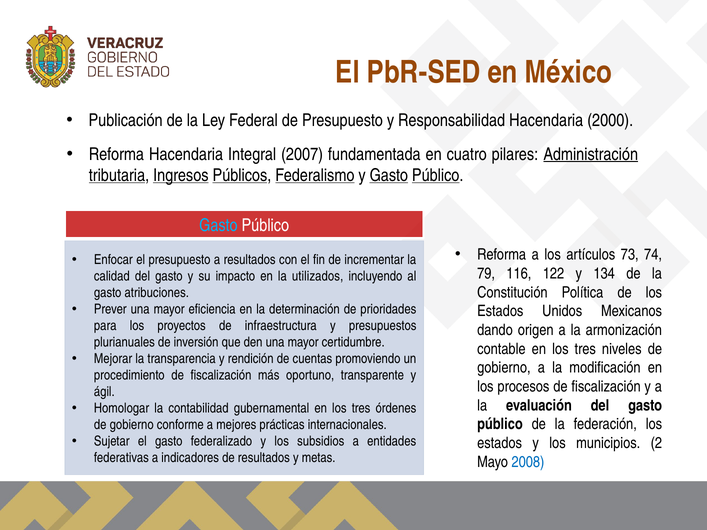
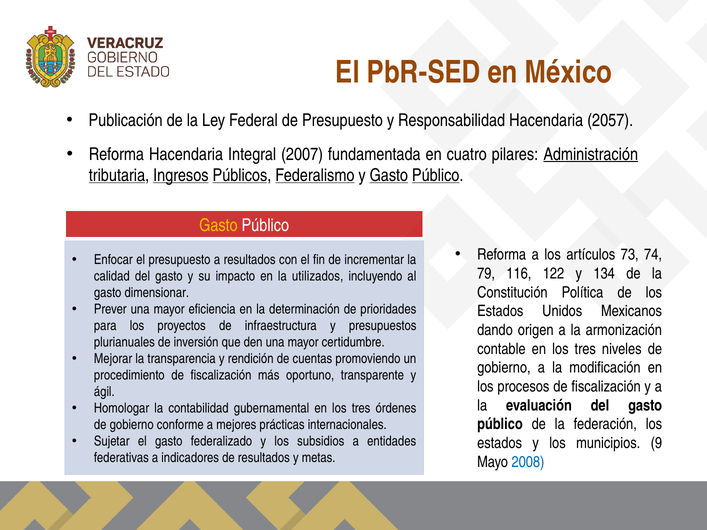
2000: 2000 -> 2057 (610, 120)
Gasto colour: light blue -> yellow (218, 225)
atribuciones: atribuciones -> dimensionar (157, 293)
2: 2 -> 9 (656, 443)
